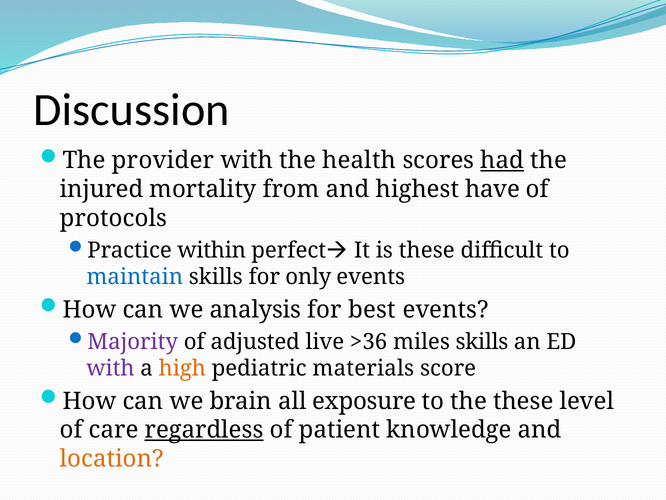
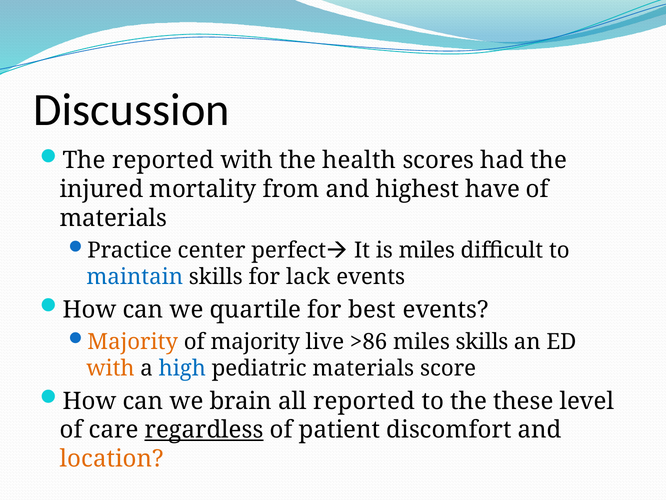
The provider: provider -> reported (163, 160)
had underline: present -> none (502, 160)
protocols: protocols -> materials (113, 218)
within: within -> center (212, 250)
is these: these -> miles (427, 250)
only: only -> lack (308, 277)
analysis: analysis -> quartile (255, 309)
Majority colour: purple -> orange (133, 341)
of adjusted: adjusted -> majority (255, 341)
>36: >36 -> >86 (369, 341)
with colour: purple -> orange (111, 368)
high colour: orange -> blue (182, 368)
all exposure: exposure -> reported (364, 401)
knowledge: knowledge -> discomfort (449, 430)
